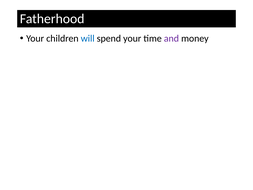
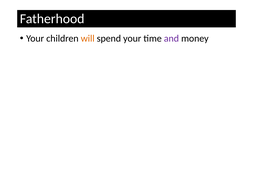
will colour: blue -> orange (88, 38)
